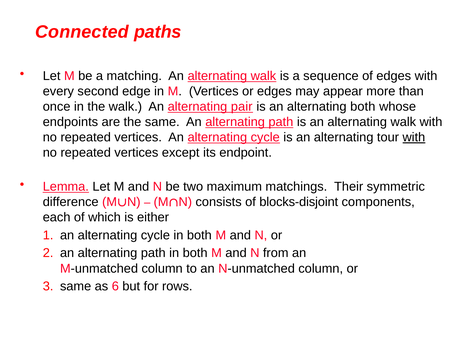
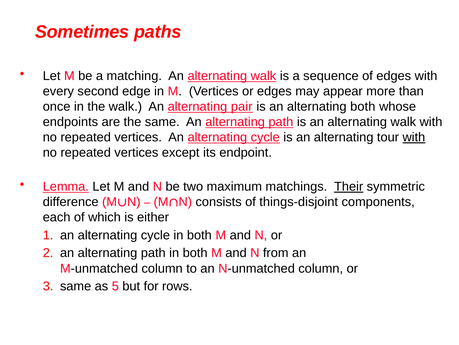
Connected: Connected -> Sometimes (82, 32)
Their underline: none -> present (349, 186)
blocks-disjoint: blocks-disjoint -> things-disjoint (299, 202)
6: 6 -> 5 (115, 286)
